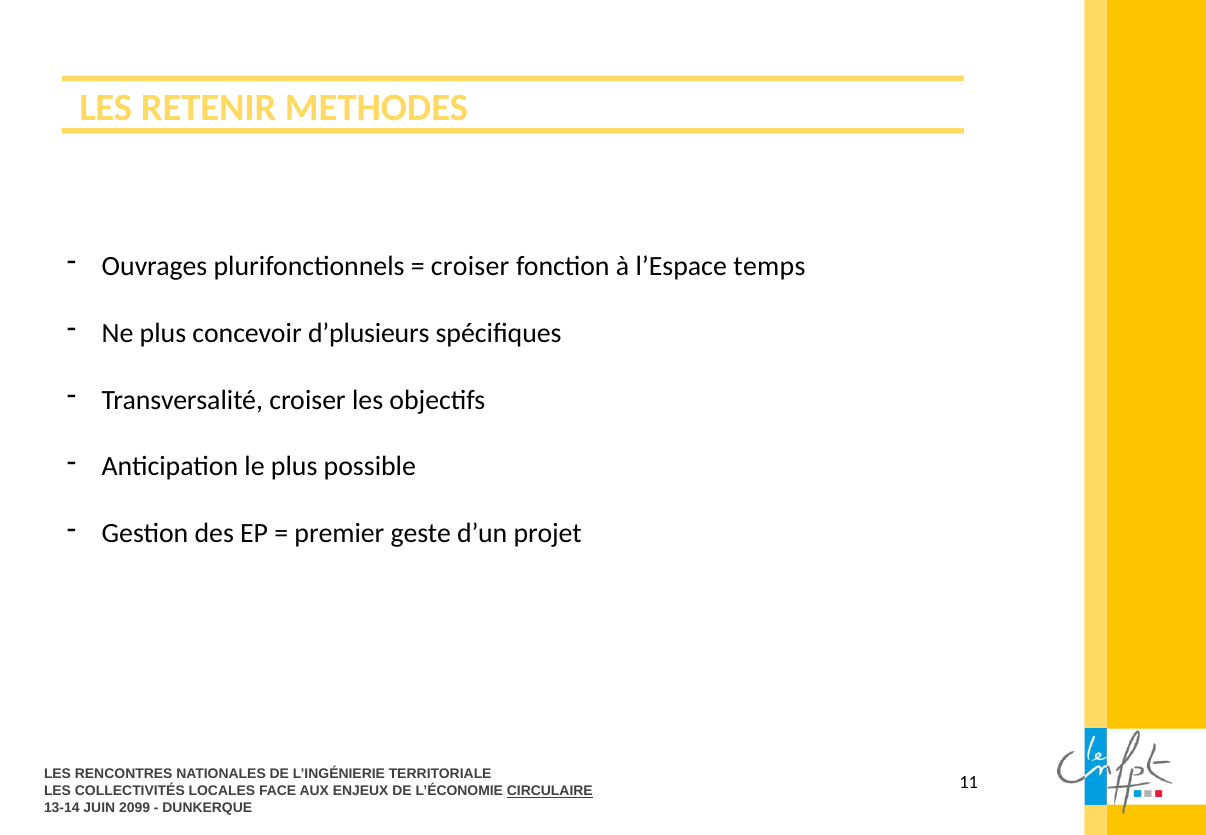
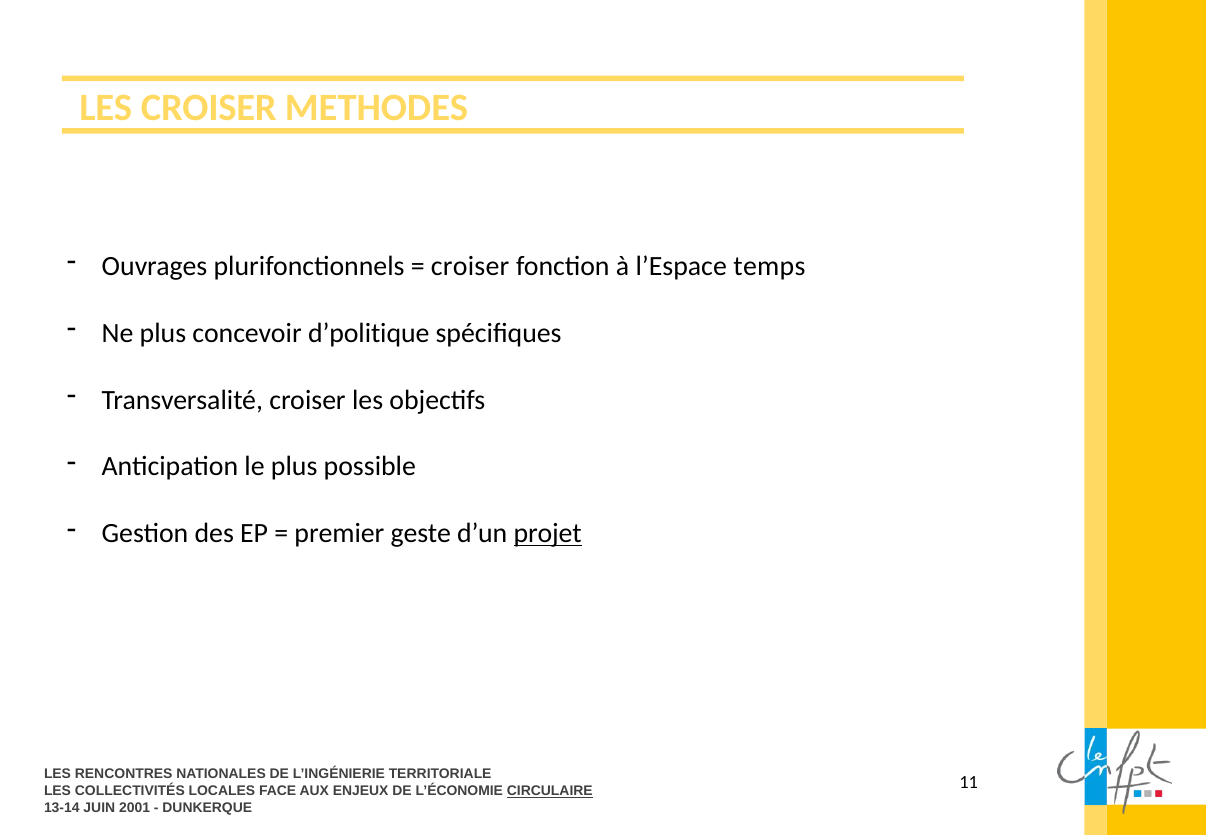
LES RETENIR: RETENIR -> CROISER (209, 108)
d’plusieurs: d’plusieurs -> d’politique (369, 333)
projet underline: none -> present (548, 533)
2099: 2099 -> 2001 (135, 808)
